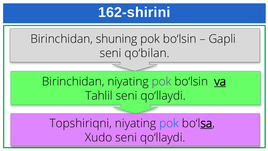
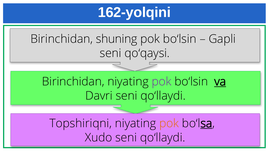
162-shirini: 162-shirini -> 162-yolqini (134, 12)
qo‘bilan: qo‘bilan -> qo‘qaysi (147, 53)
Tahlil: Tahlil -> Davri (99, 96)
pok colour: blue -> orange (169, 123)
